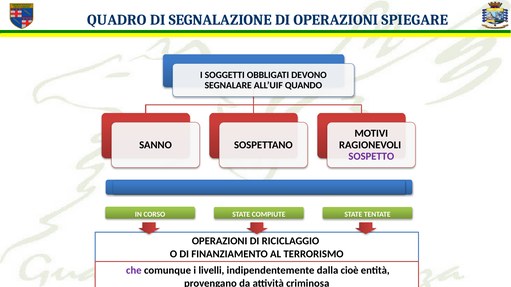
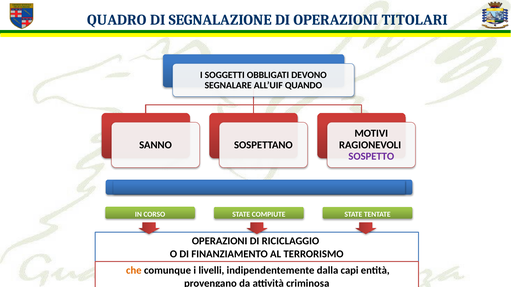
SPIEGARE: SPIEGARE -> TITOLARI (415, 20)
che colour: purple -> orange (134, 271)
cioè: cioè -> capi (350, 271)
